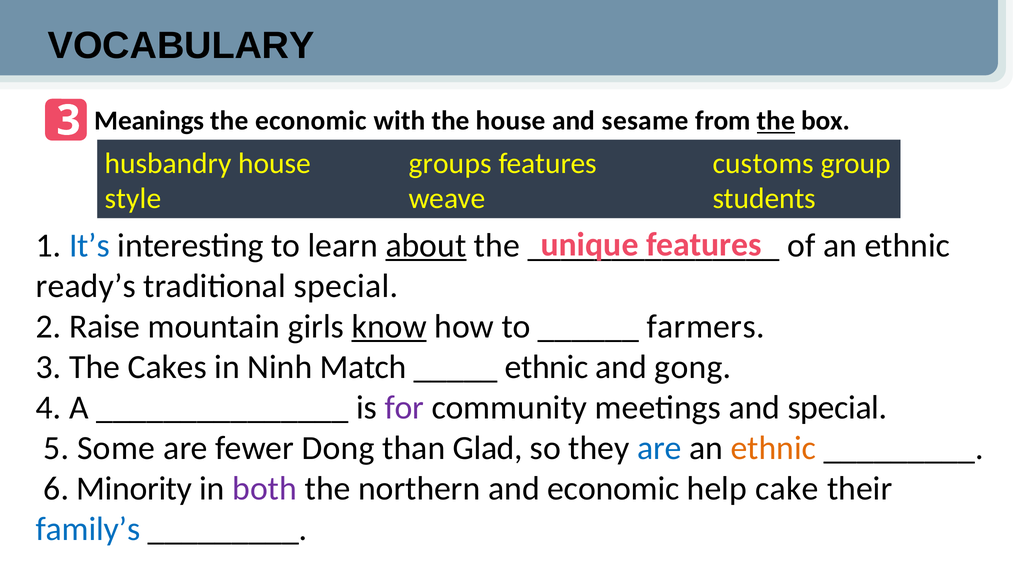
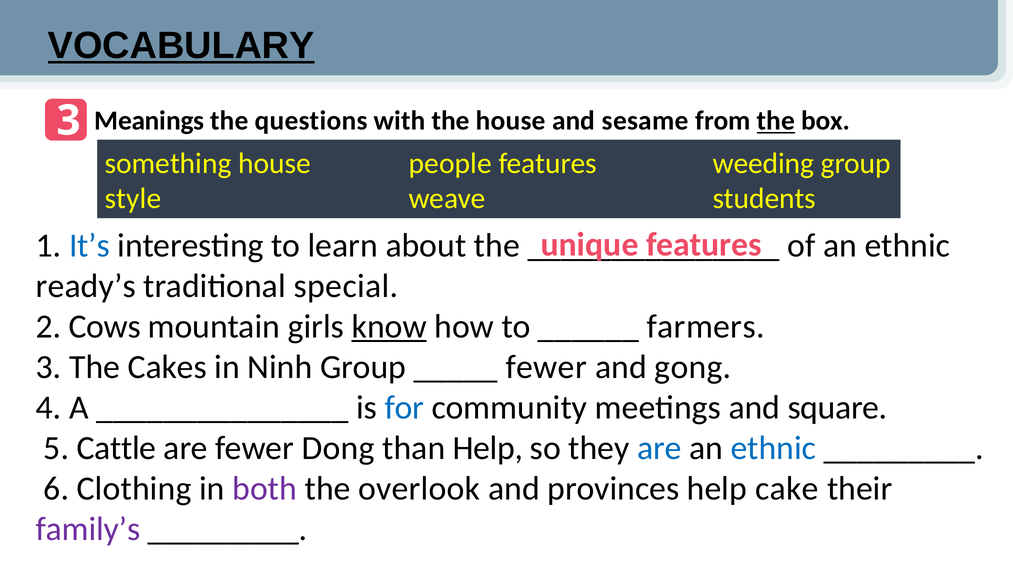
VOCABULARY underline: none -> present (181, 46)
the economic: economic -> questions (311, 121)
husbandry: husbandry -> something (168, 163)
groups: groups -> people (450, 163)
customs: customs -> weeding (763, 163)
about underline: present -> none (426, 245)
Raise: Raise -> Cows (105, 326)
Ninh Match: Match -> Group (363, 367)
ethnic: ethnic -> fewer (546, 367)
for colour: purple -> blue (405, 407)
and special: special -> square (837, 407)
Some: Some -> Cattle (116, 448)
than Glad: Glad -> Help (488, 448)
ethnic colour: orange -> blue (773, 448)
Minority: Minority -> Clothing (134, 489)
northern: northern -> overlook (419, 489)
and economic: economic -> provinces (613, 489)
family’s colour: blue -> purple (88, 529)
